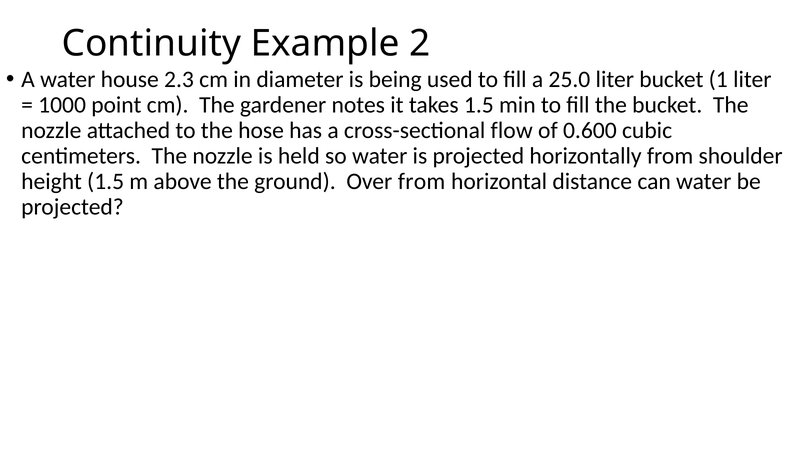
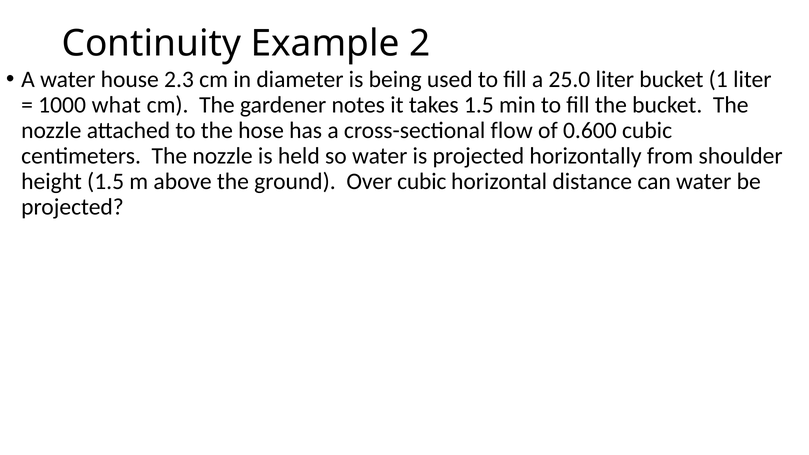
point: point -> what (116, 105)
Over from: from -> cubic (422, 181)
